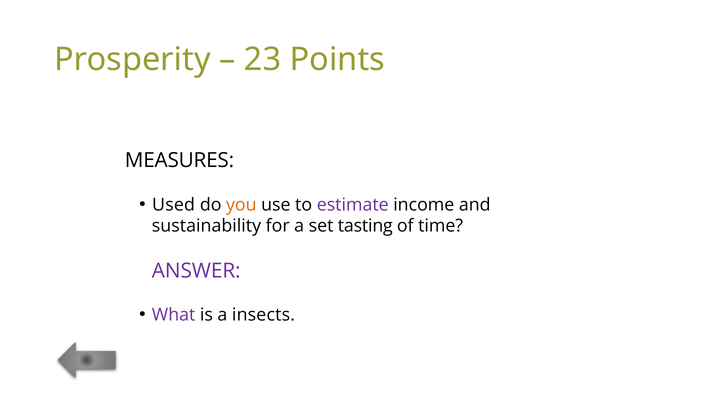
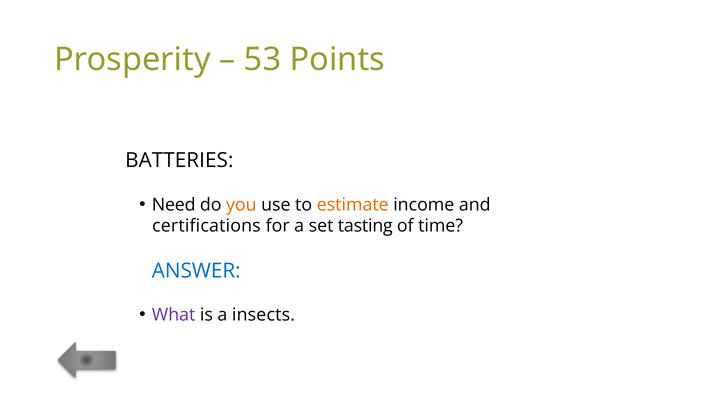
23: 23 -> 53 (263, 60)
MEASURES: MEASURES -> BATTERIES (179, 160)
Used: Used -> Need (174, 205)
estimate colour: purple -> orange (353, 205)
sustainability: sustainability -> certifications (206, 226)
ANSWER colour: purple -> blue (196, 271)
